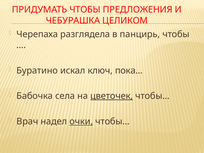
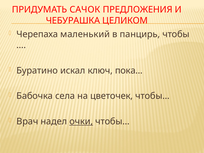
ПРИДУМАТЬ ЧТОБЫ: ЧТОБЫ -> САЧОК (85, 10)
разглядела: разглядела -> маленький (85, 34)
цветочек underline: present -> none (112, 96)
